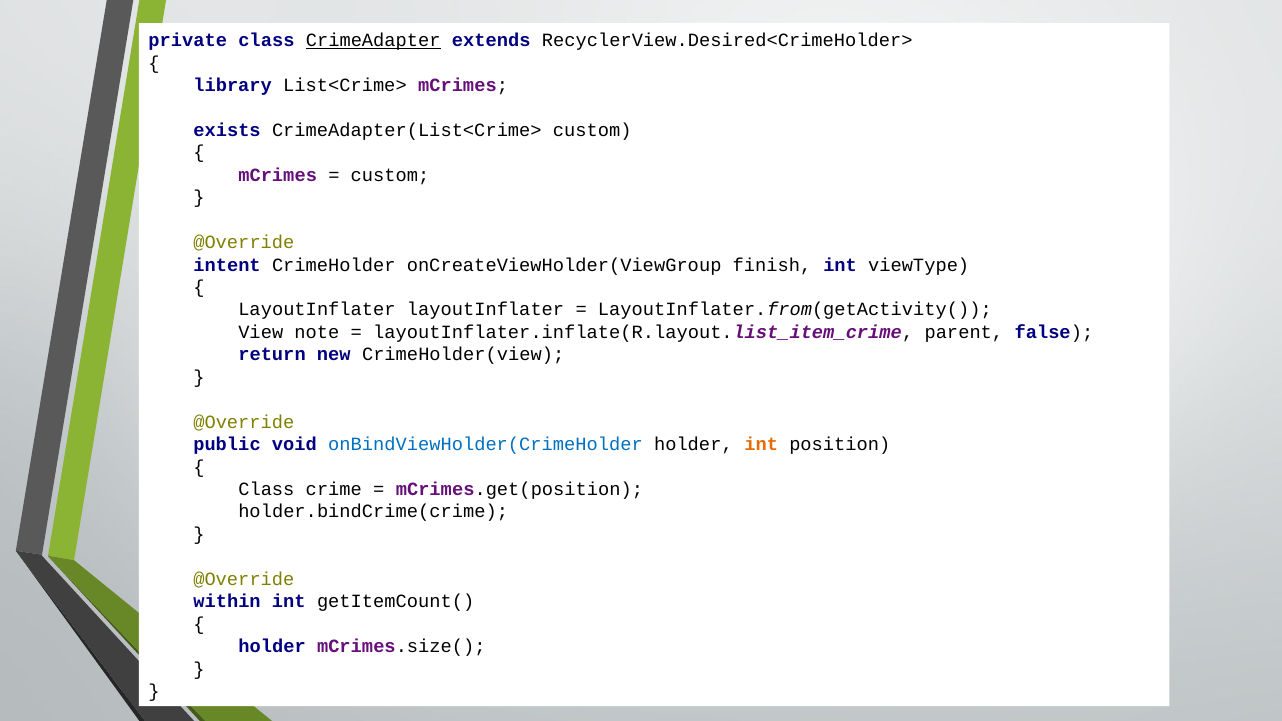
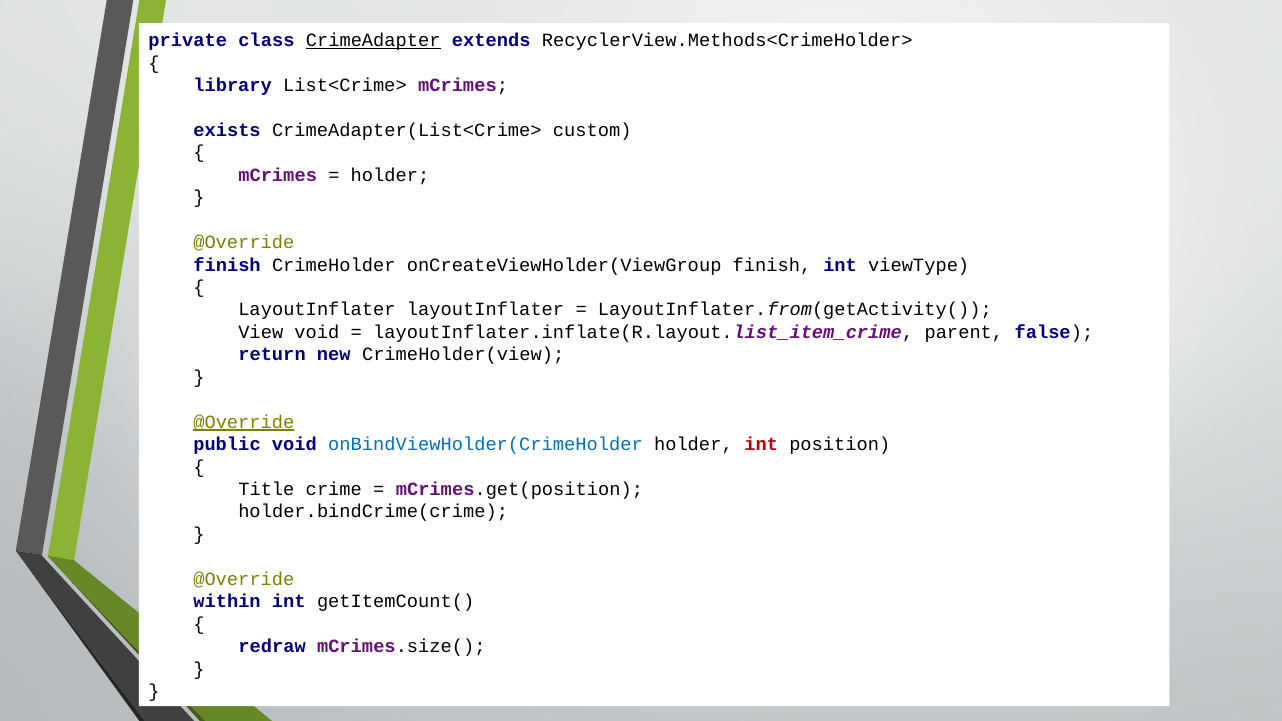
RecyclerView.Desired<CrimeHolder>: RecyclerView.Desired<CrimeHolder> -> RecyclerView.Methods<CrimeHolder> (727, 40)
custom: custom -> holder (390, 175)
intent: intent -> finish (227, 265)
View note: note -> void (317, 332)
@Override underline: none -> present (244, 422)
int colour: orange -> red (761, 445)
Class: Class -> Title (266, 489)
holder: holder -> redraw (272, 647)
